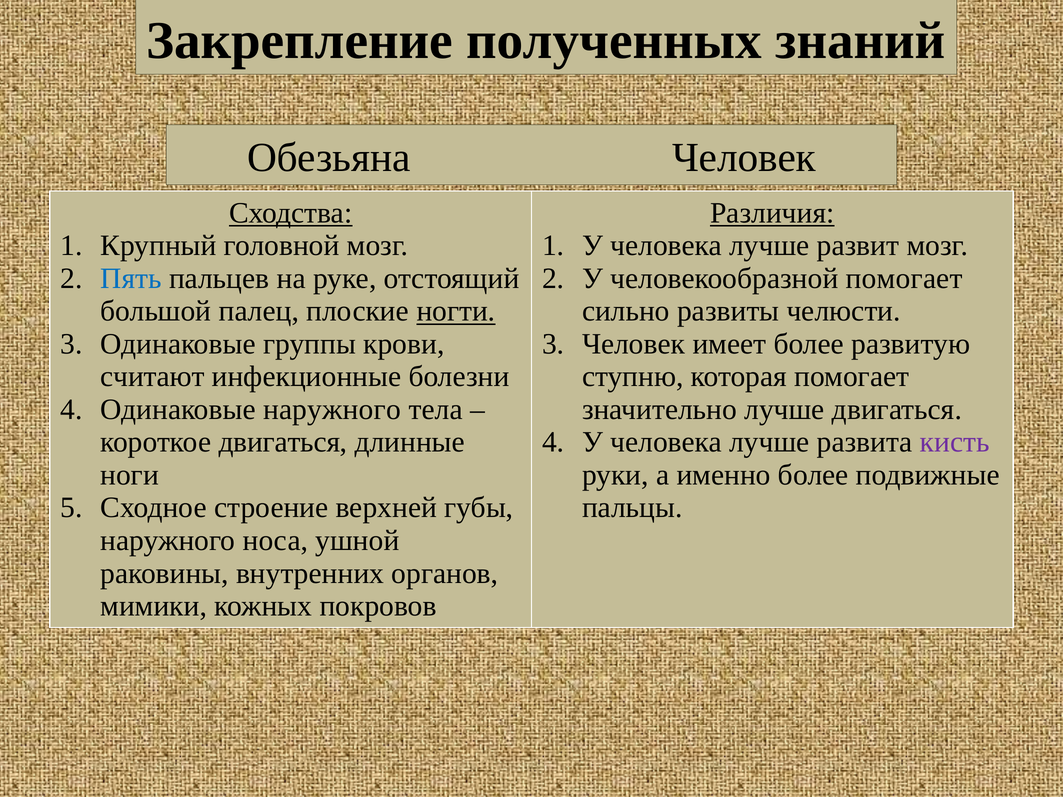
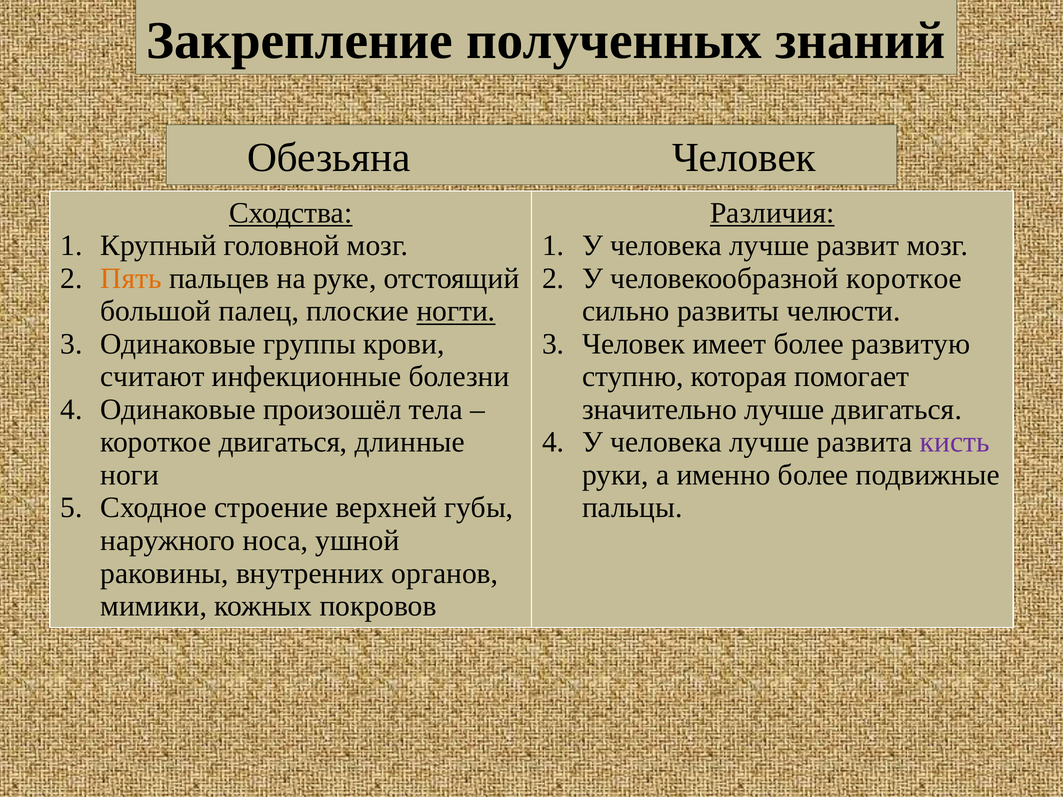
Пять colour: blue -> orange (131, 279)
человекообразной помогает: помогает -> короткое (904, 279)
Одинаковые наружного: наружного -> произошёл (332, 410)
